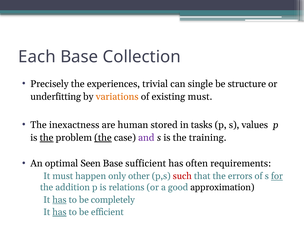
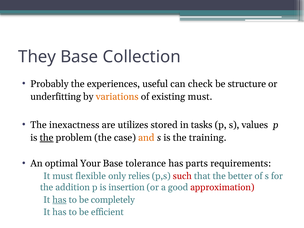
Each: Each -> They (37, 57)
Precisely: Precisely -> Probably (49, 84)
trivial: trivial -> useful (155, 84)
single: single -> check (200, 84)
human: human -> utilizes (133, 125)
the underline: present -> none (103, 138)
and colour: purple -> orange (146, 138)
Seen: Seen -> Your (91, 164)
sufficient: sufficient -> tolerance (146, 164)
often: often -> parts (197, 164)
happen: happen -> flexible (91, 176)
other: other -> relies (139, 176)
errors: errors -> better (240, 176)
for underline: present -> none (277, 176)
relations: relations -> insertion (127, 187)
approximation colour: black -> red (222, 187)
has underline: present -> none (59, 212)
